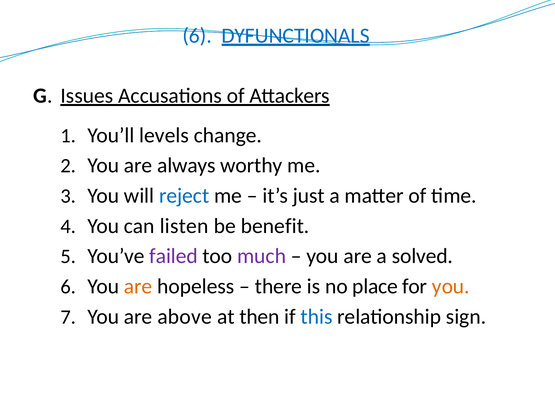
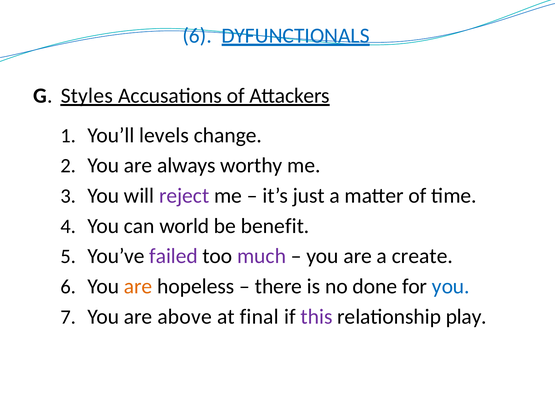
Issues: Issues -> Styles (87, 96)
reject colour: blue -> purple (184, 196)
listen: listen -> world (184, 226)
solved: solved -> create (422, 256)
place: place -> done (375, 287)
you colour: orange -> blue (451, 287)
then: then -> final (259, 317)
this colour: blue -> purple (317, 317)
sign: sign -> play (466, 317)
